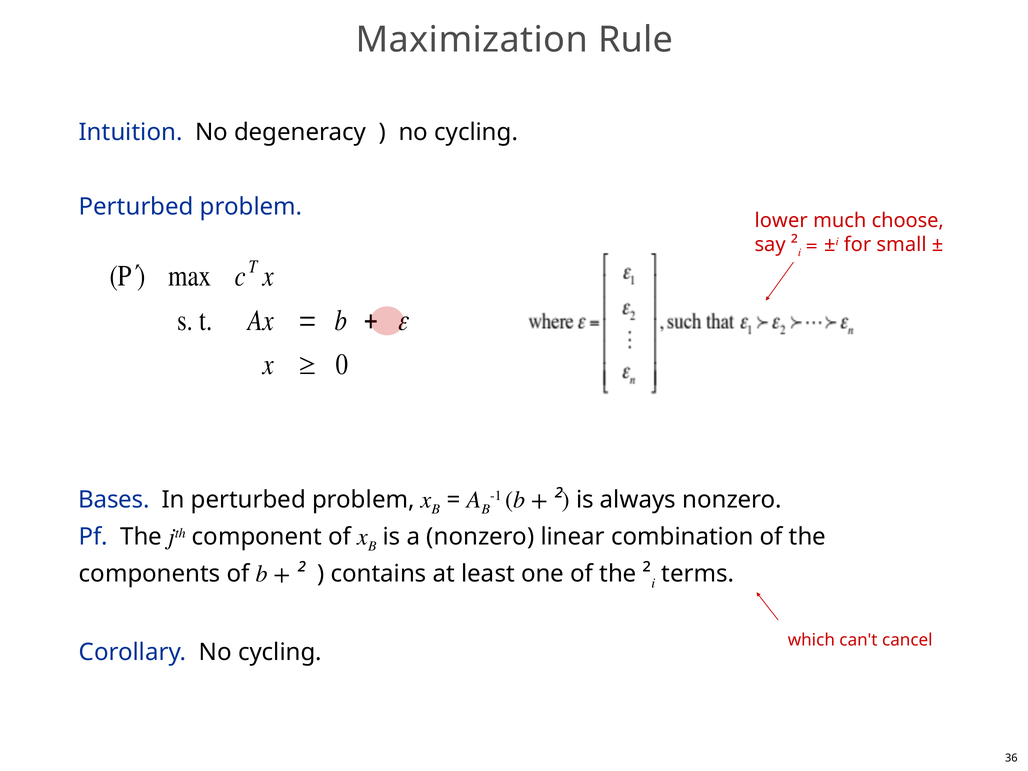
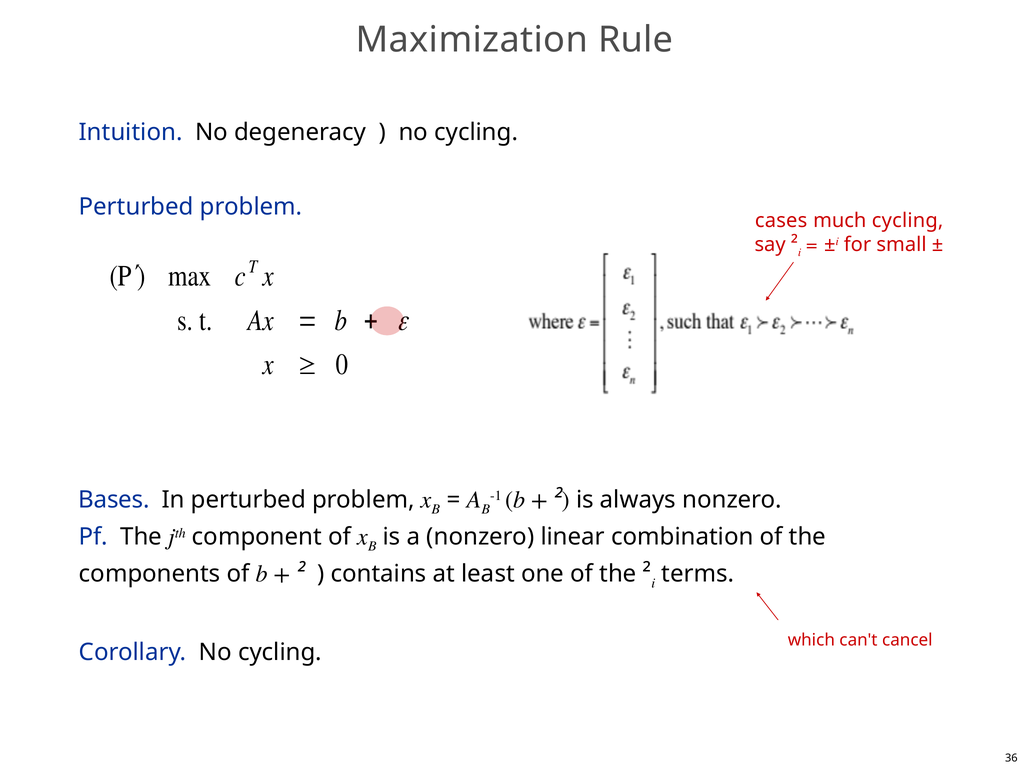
lower: lower -> cases (781, 221)
much choose: choose -> cycling (908, 221)
